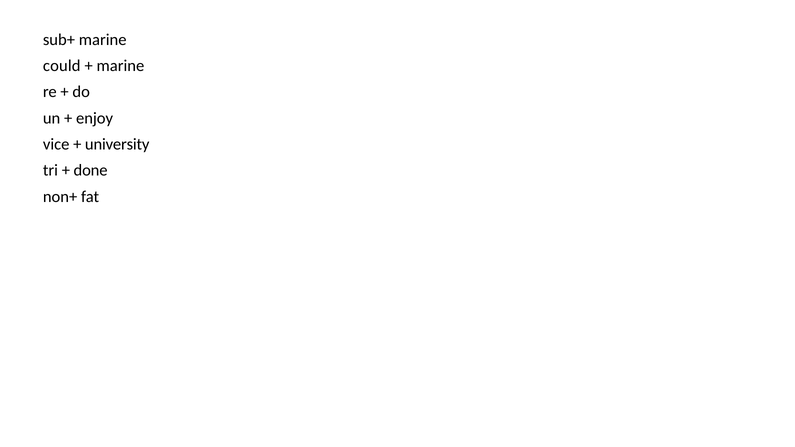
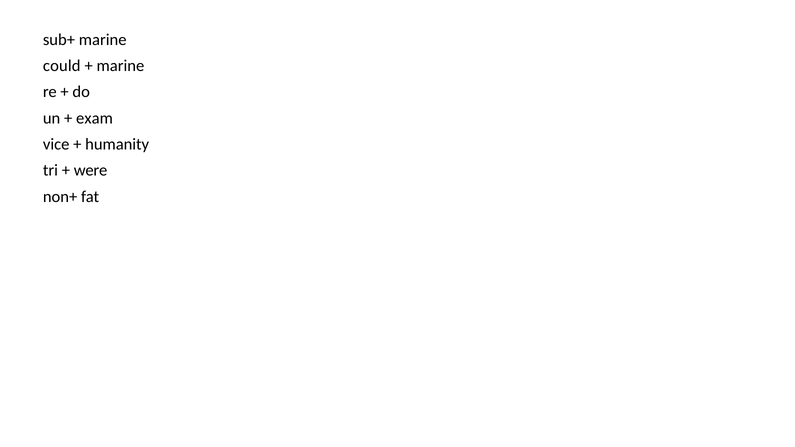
enjoy: enjoy -> exam (94, 118)
university: university -> humanity (117, 144)
done: done -> were (91, 171)
